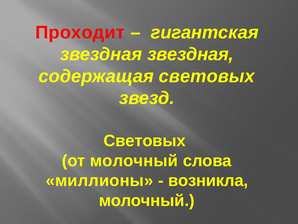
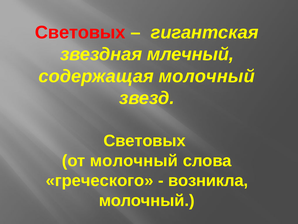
Проходит: Проходит -> Световых (80, 32)
звездная звездная: звездная -> млечный (190, 54)
содержащая световых: световых -> молочный (207, 76)
миллионы: миллионы -> греческого (100, 180)
